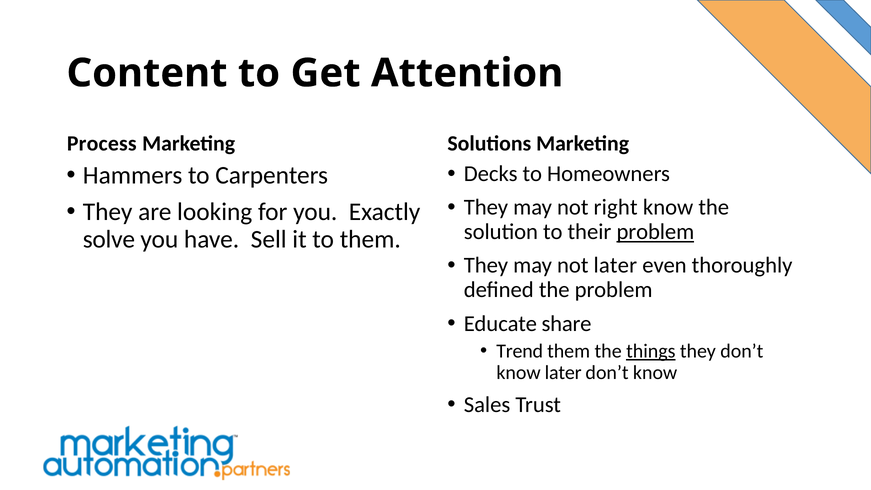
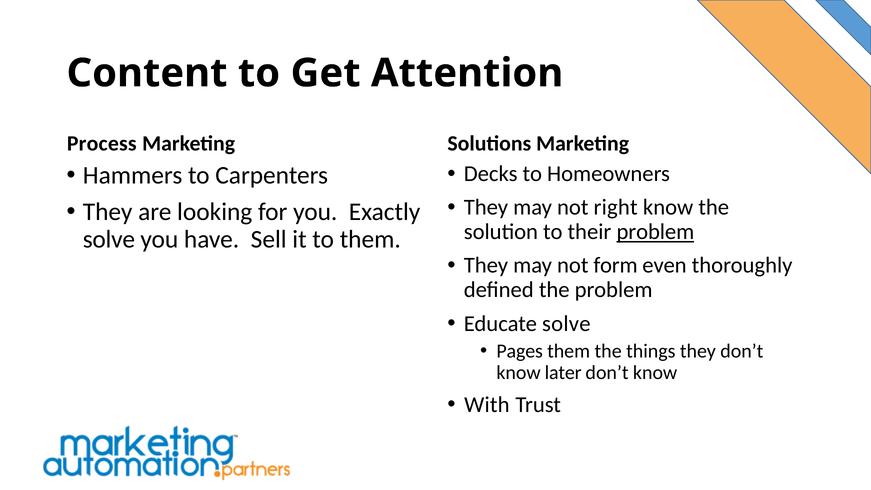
not later: later -> form (616, 265)
Educate share: share -> solve (566, 324)
Trend: Trend -> Pages (520, 351)
things underline: present -> none (651, 351)
Sales: Sales -> With (487, 405)
